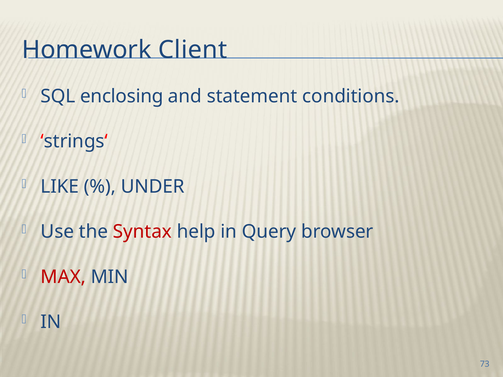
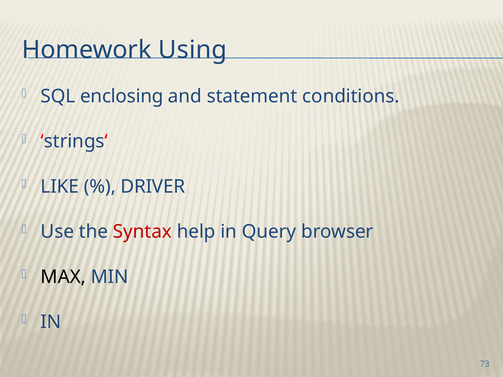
Client: Client -> Using (193, 50)
UNDER: UNDER -> DRIVER (153, 187)
MAX colour: red -> black (63, 277)
